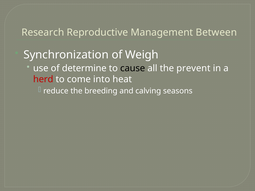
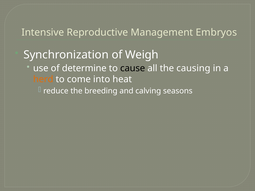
Research: Research -> Intensive (43, 32)
Between: Between -> Embryos (216, 32)
prevent: prevent -> causing (193, 68)
herd colour: red -> orange (43, 79)
